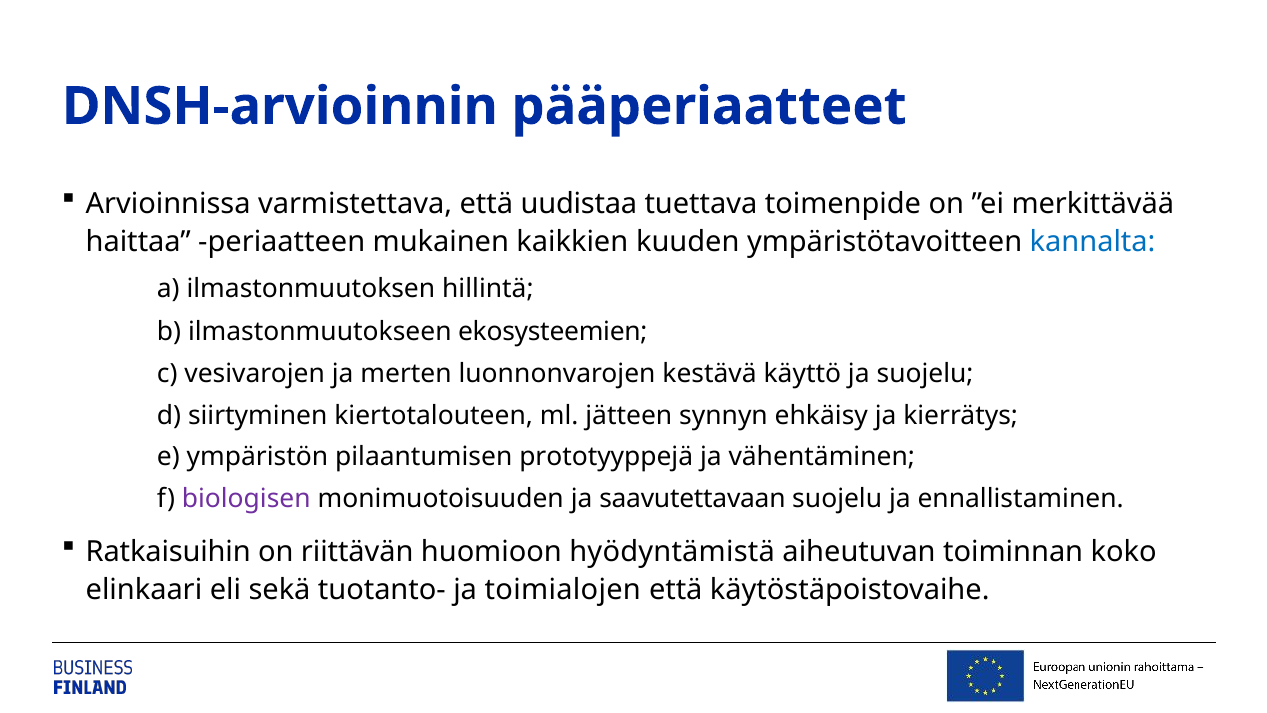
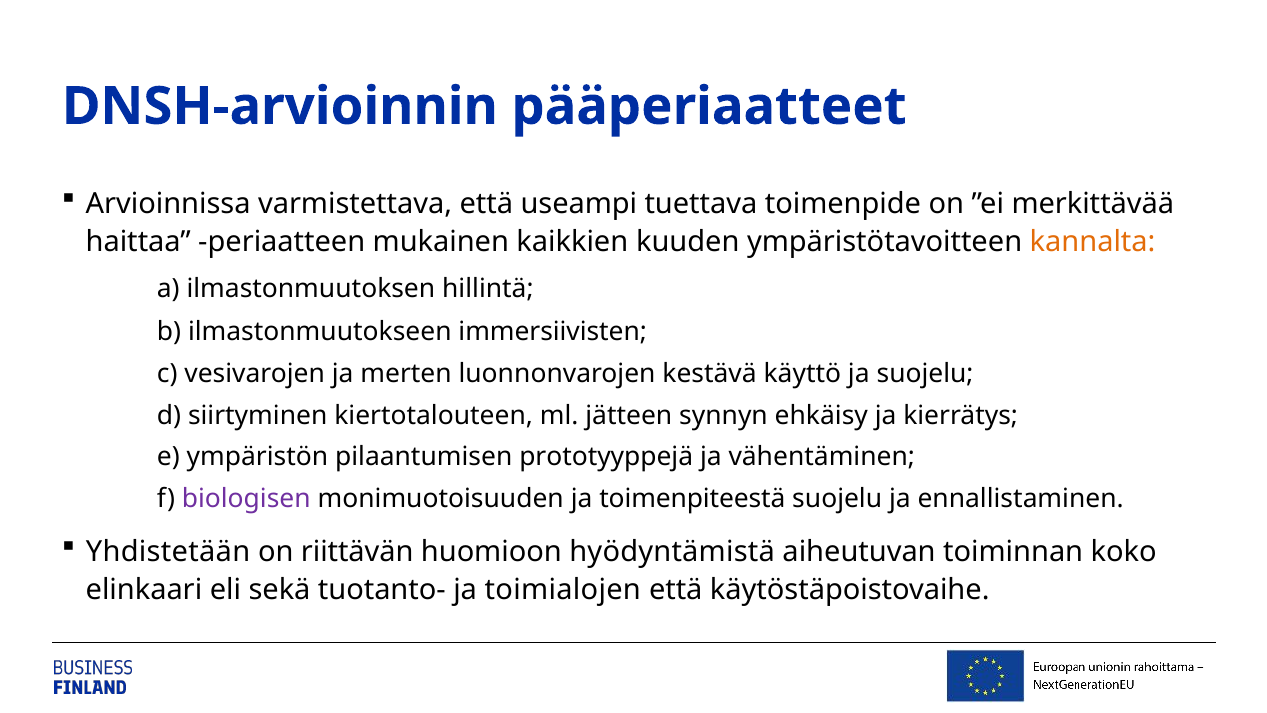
uudistaa: uudistaa -> useampi (579, 203)
kannalta colour: blue -> orange (1093, 242)
ekosysteemien: ekosysteemien -> immersiivisten (553, 332)
saavutettavaan: saavutettavaan -> toimenpiteestä (692, 499)
Ratkaisuihin: Ratkaisuihin -> Yhdistetään (168, 552)
